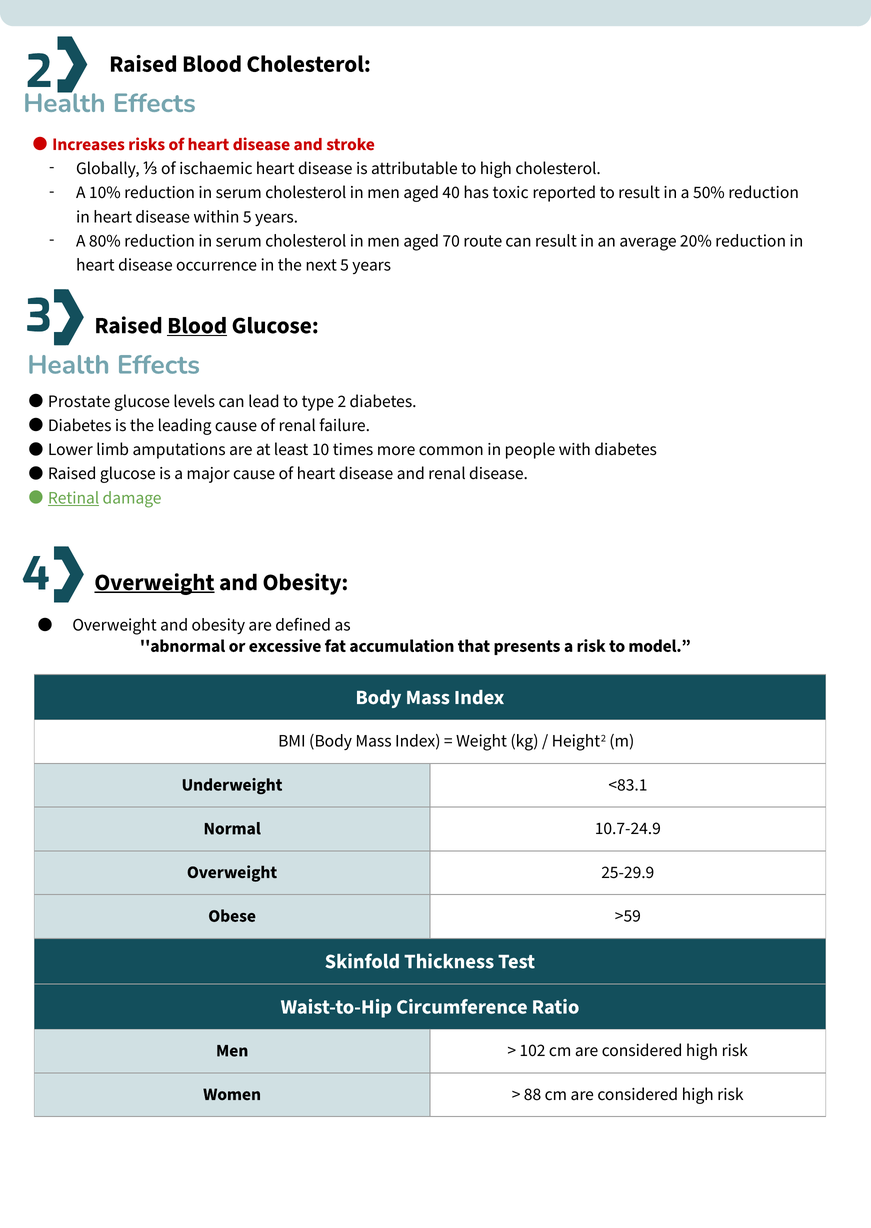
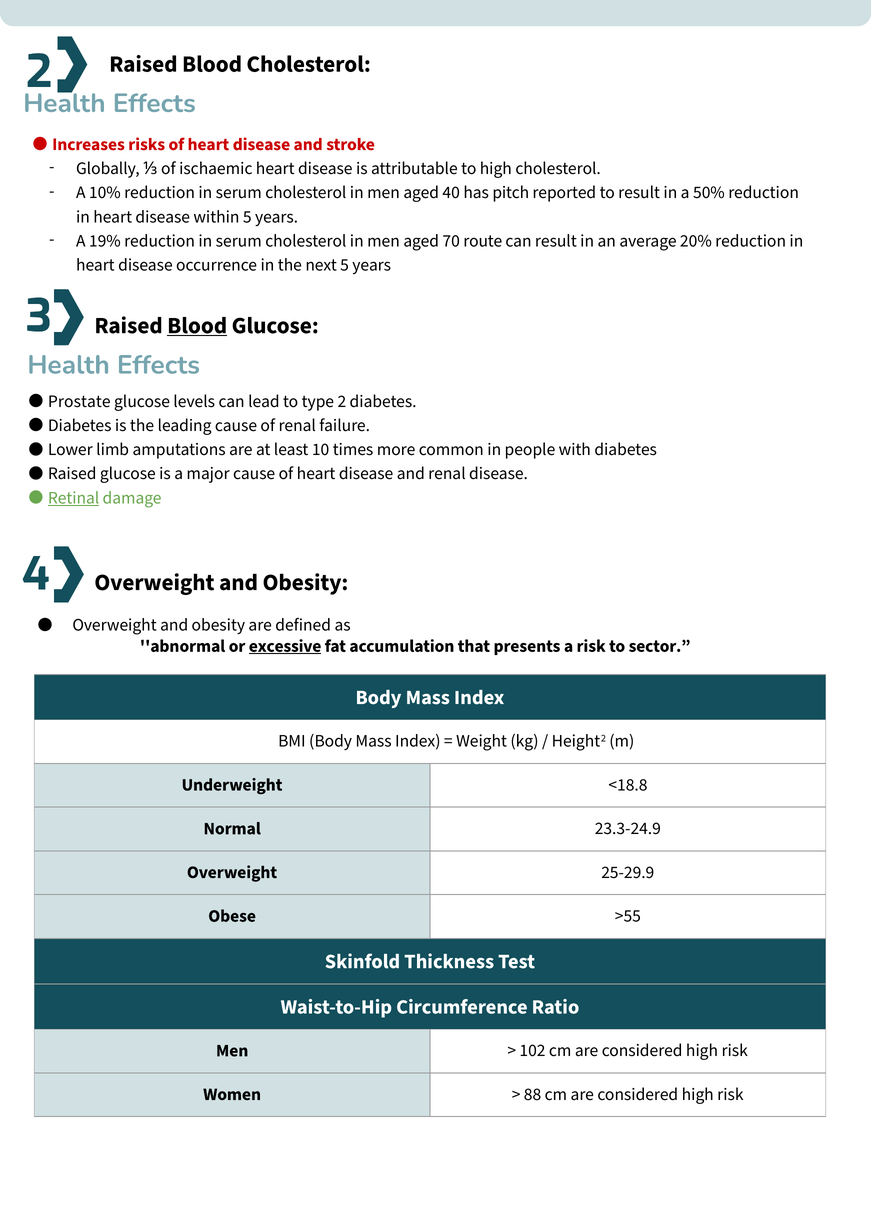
toxic: toxic -> pitch (511, 193)
80%: 80% -> 19% (105, 241)
Overweight underline: present -> none (154, 582)
excessive underline: none -> present (285, 646)
model: model -> sector (660, 646)
<83.1: <83.1 -> <18.8 (628, 785)
10.7-24.9: 10.7-24.9 -> 23.3-24.9 (628, 828)
>59: >59 -> >55 (628, 916)
